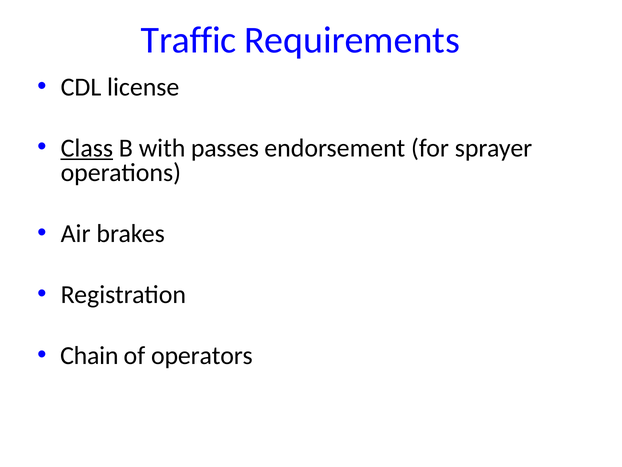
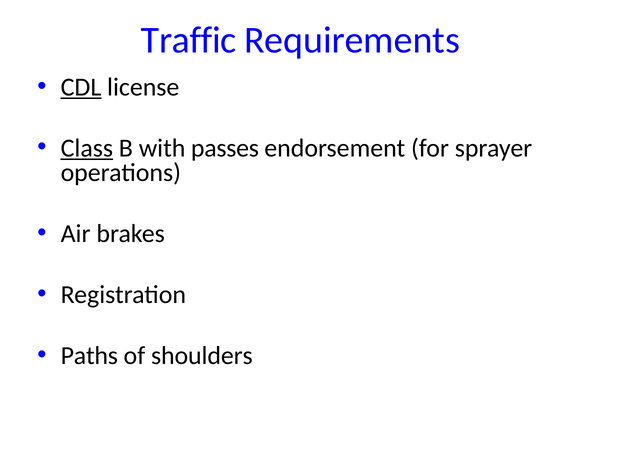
CDL underline: none -> present (81, 87)
Chain: Chain -> Paths (89, 355)
operators: operators -> shoulders (202, 355)
